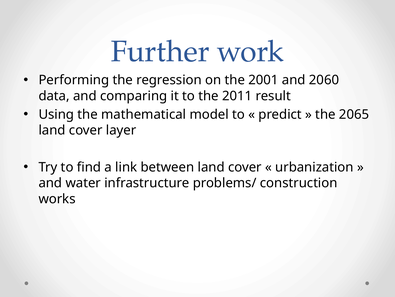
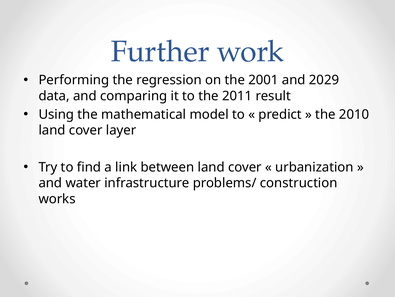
2060: 2060 -> 2029 (324, 80)
2065: 2065 -> 2010 (354, 114)
